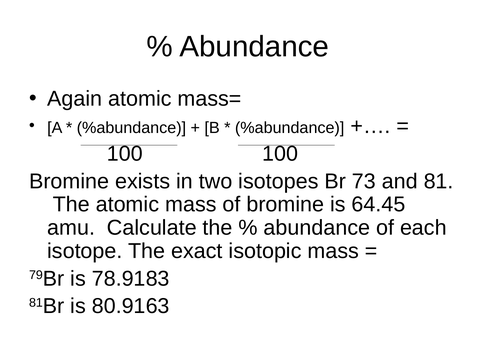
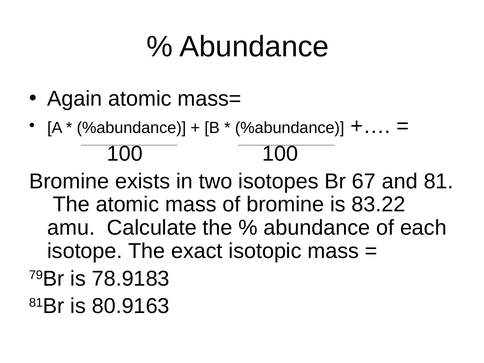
73: 73 -> 67 (364, 181)
64.45: 64.45 -> 83.22 (379, 205)
